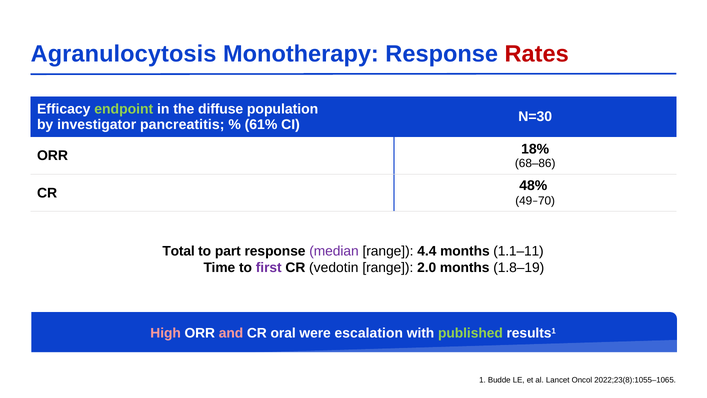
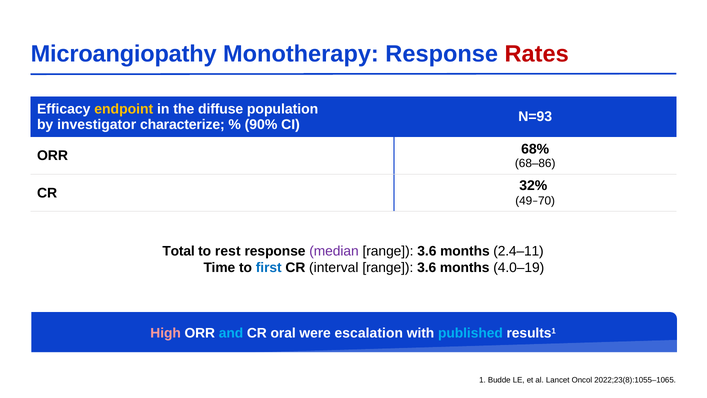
Agranulocytosis: Agranulocytosis -> Microangiopathy (124, 54)
endpoint colour: light green -> yellow (124, 109)
N=30: N=30 -> N=93 (535, 117)
pancreatitis: pancreatitis -> characterize (182, 125)
61%: 61% -> 90% (261, 125)
18%: 18% -> 68% (535, 149)
48%: 48% -> 32% (533, 186)
part: part -> rest (228, 251)
4.4: 4.4 -> 3.6 (427, 251)
1.1–11: 1.1–11 -> 2.4–11 (519, 251)
first colour: purple -> blue (269, 267)
vedotin: vedotin -> interval (334, 267)
2.0: 2.0 -> 3.6 (427, 267)
1.8‒19: 1.8‒19 -> 4.0‒19 (519, 267)
and colour: pink -> light blue (231, 333)
published colour: light green -> light blue (470, 333)
